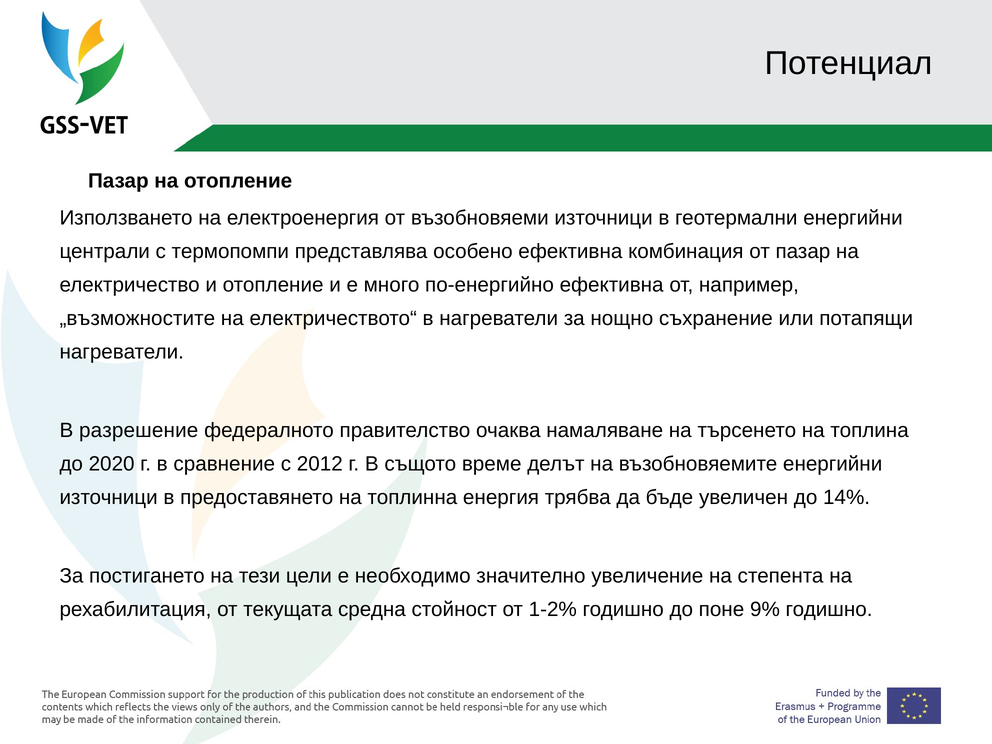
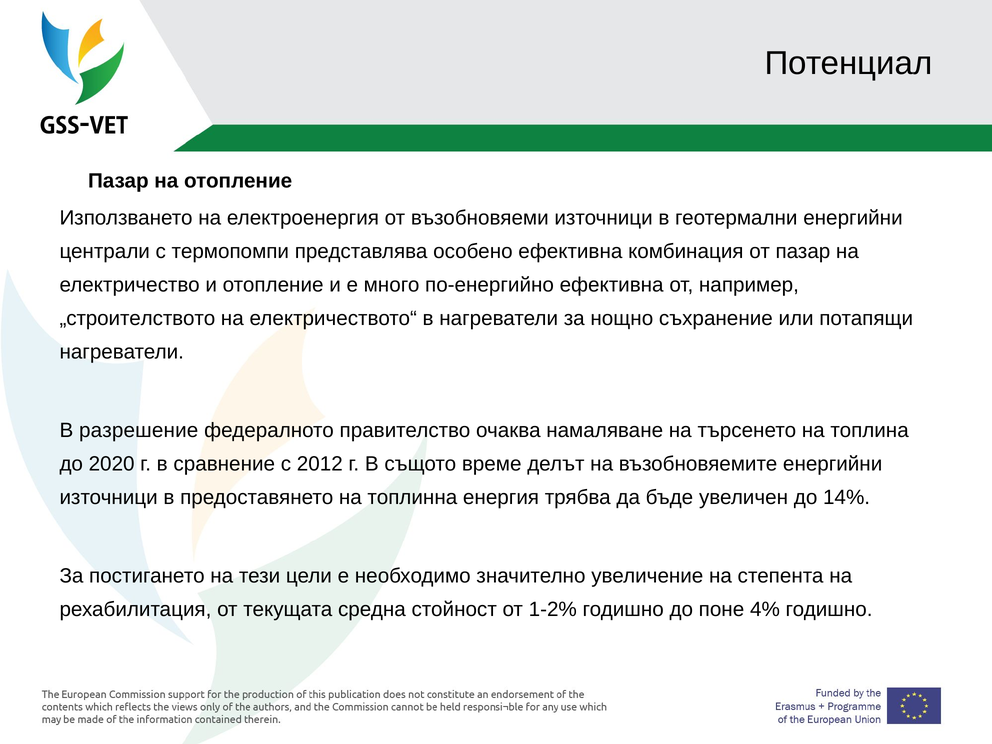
„възможностите: „възможностите -> „строителството (137, 319)
9%: 9% -> 4% (765, 610)
